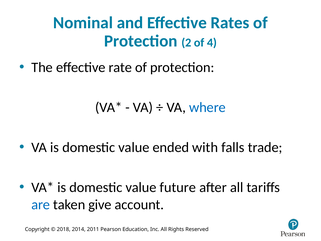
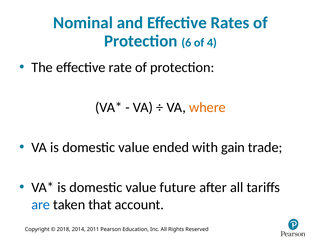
2: 2 -> 6 (186, 43)
where colour: blue -> orange (207, 107)
falls: falls -> gain (233, 147)
give: give -> that (100, 204)
